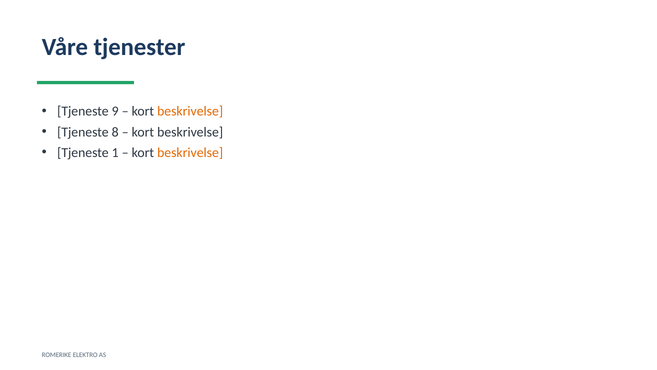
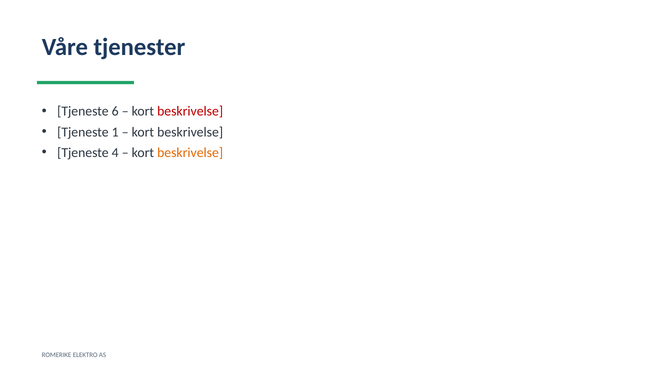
9: 9 -> 6 (115, 111)
beskrivelse colour: orange -> red (190, 111)
8: 8 -> 1 (115, 132)
1: 1 -> 4 (115, 152)
